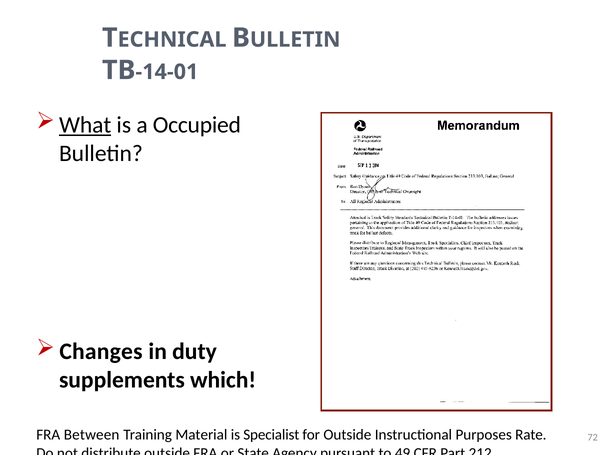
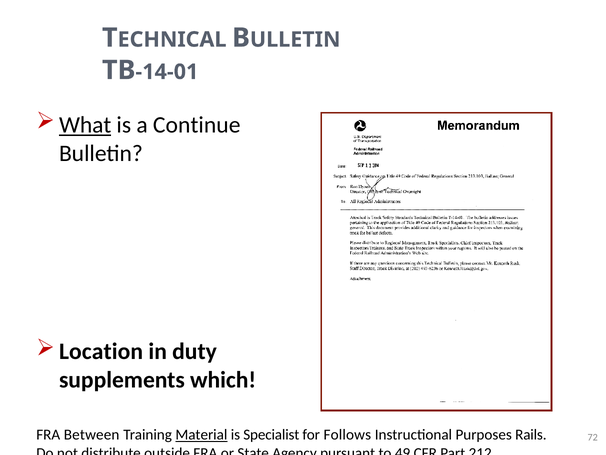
Occupied: Occupied -> Continue (197, 125)
Changes: Changes -> Location (101, 351)
Material underline: none -> present (201, 434)
for Outside: Outside -> Follows (347, 434)
Rate: Rate -> Rails (531, 434)
